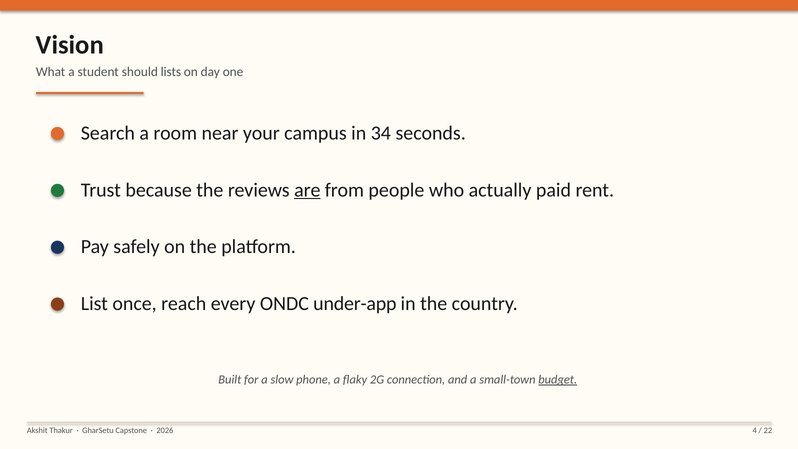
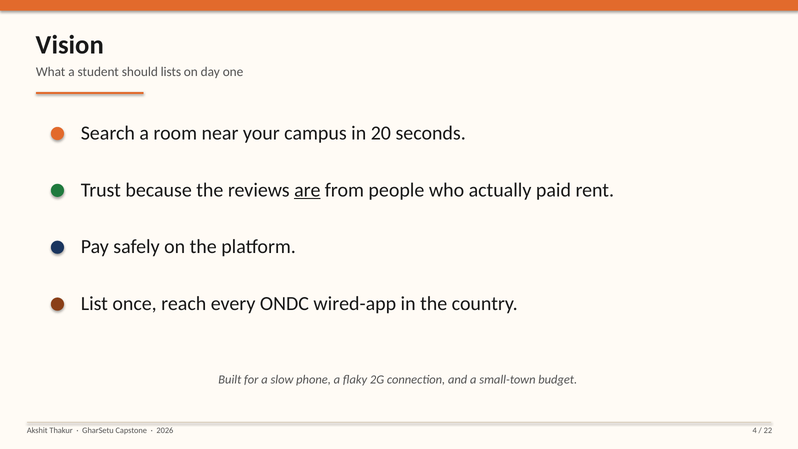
34: 34 -> 20 (381, 133)
under-app: under-app -> wired-app (355, 304)
budget underline: present -> none (558, 379)
